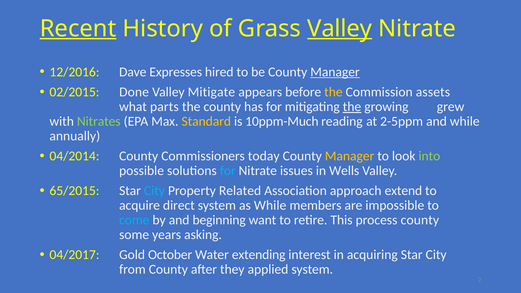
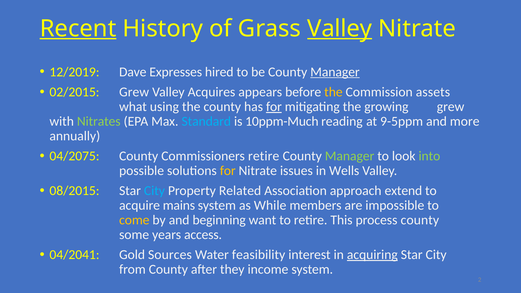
12/2016: 12/2016 -> 12/2019 (74, 72)
02/2015 Done: Done -> Grew (134, 92)
Mitigate: Mitigate -> Acquires (211, 92)
parts: parts -> using (164, 107)
for underline: none -> present (274, 107)
the underline: present -> none (352, 107)
Standard colour: yellow -> light blue (206, 121)
2-5ppm: 2-5ppm -> 9-5ppm (402, 121)
and while: while -> more (465, 121)
04/2014: 04/2014 -> 04/2075 (74, 156)
Commissioners today: today -> retire (264, 156)
Manager colour: yellow -> light green (350, 156)
for colour: light blue -> yellow (228, 171)
65/2015: 65/2015 -> 08/2015 (74, 191)
direct: direct -> mains (179, 205)
come colour: light blue -> yellow (134, 220)
asking: asking -> access (203, 235)
04/2017: 04/2017 -> 04/2041 (74, 255)
October: October -> Sources (170, 255)
extending: extending -> feasibility (259, 255)
acquiring underline: none -> present (372, 255)
applied: applied -> income (268, 269)
